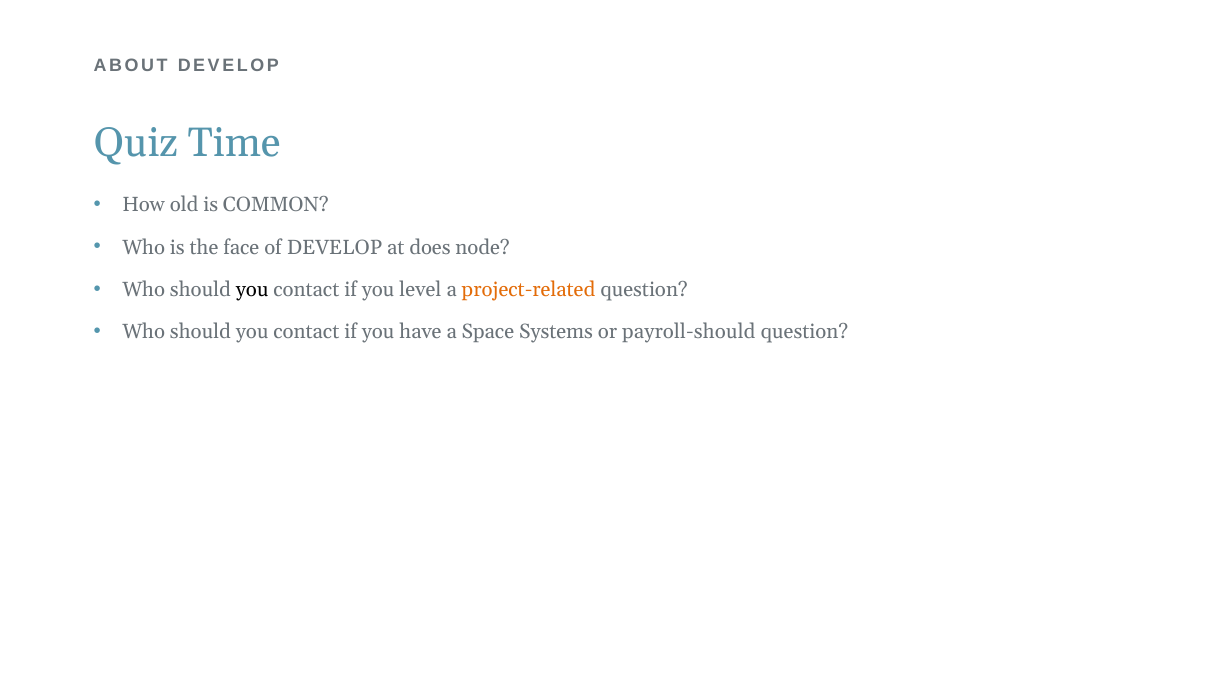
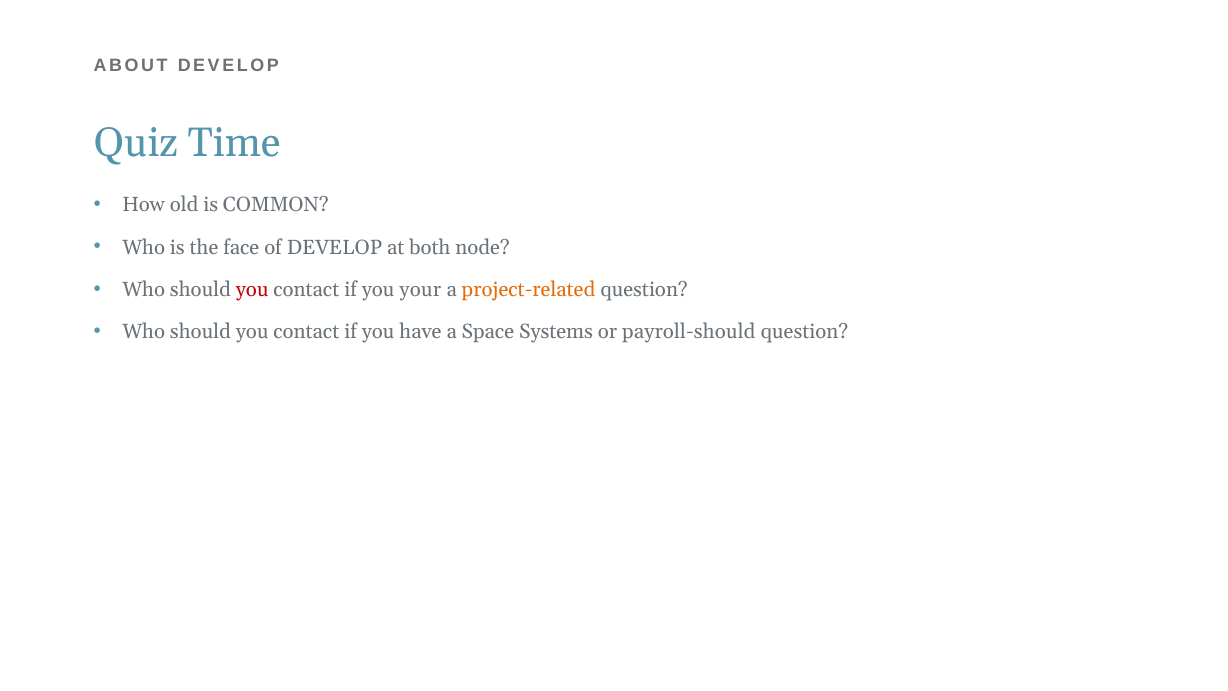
does: does -> both (430, 247)
you colour: black -> red (252, 289)
level: level -> your (420, 289)
